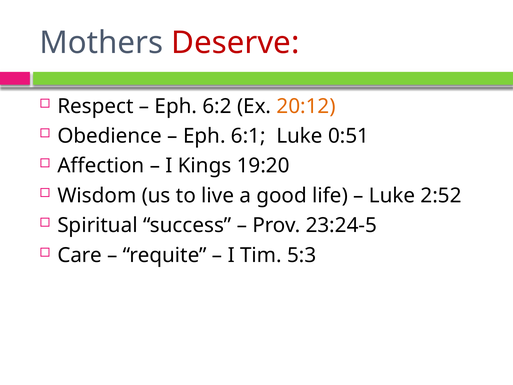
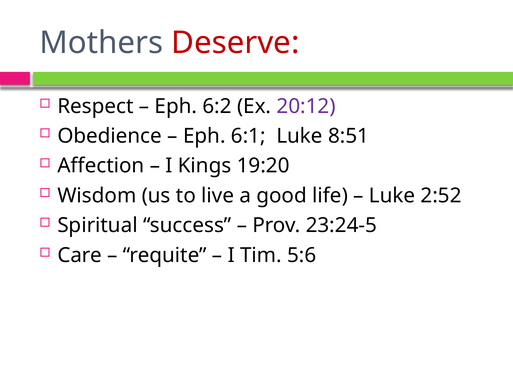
20:12 colour: orange -> purple (306, 106)
0:51: 0:51 -> 8:51 (349, 136)
5:3: 5:3 -> 5:6 (302, 255)
